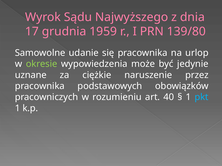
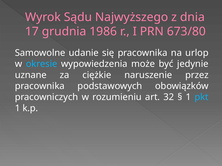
1959: 1959 -> 1986 (103, 32)
139/80: 139/80 -> 673/80 (186, 32)
okresie colour: light green -> light blue (42, 64)
40: 40 -> 32 (169, 97)
